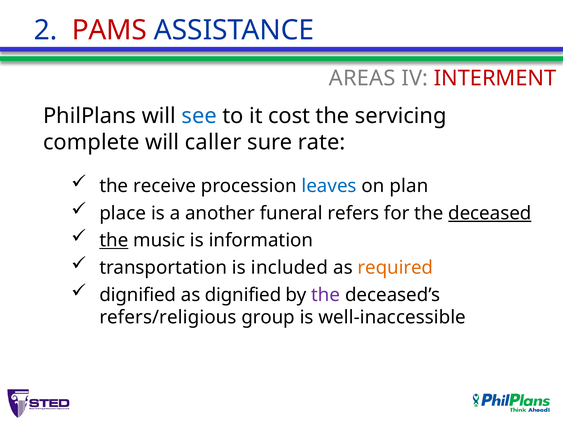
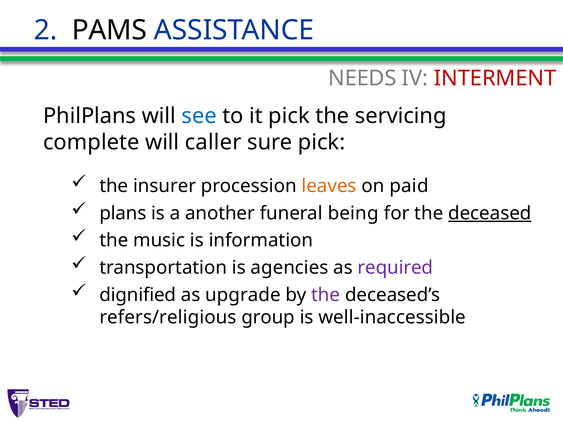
PAMS colour: red -> black (109, 30)
AREAS: AREAS -> NEEDS (362, 78)
it cost: cost -> pick (289, 116)
sure rate: rate -> pick (322, 142)
receive: receive -> insurer (165, 186)
leaves colour: blue -> orange (329, 186)
plan: plan -> paid (409, 186)
place: place -> plans (123, 213)
refers: refers -> being (353, 213)
the underline: present -> none (114, 241)
included: included -> agencies (290, 268)
required colour: orange -> purple (395, 268)
as dignified: dignified -> upgrade (243, 295)
